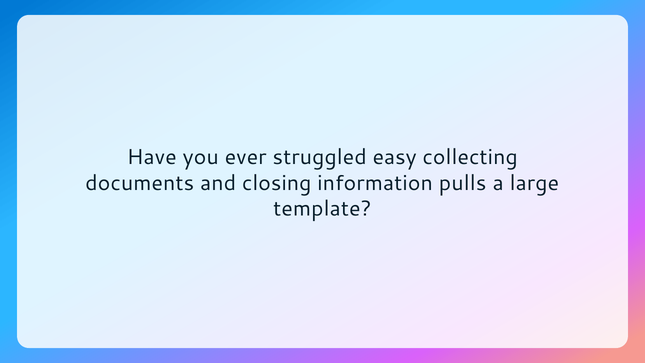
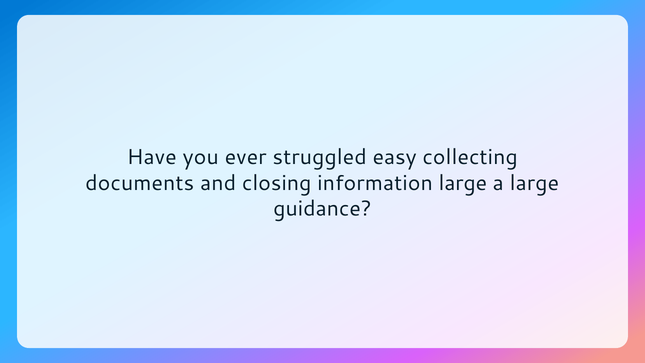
information pulls: pulls -> large (463, 183)
template: template -> guidance (322, 209)
